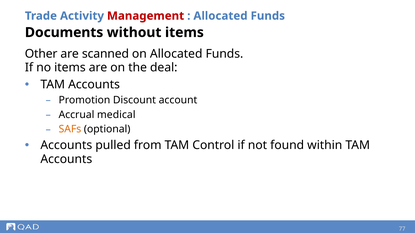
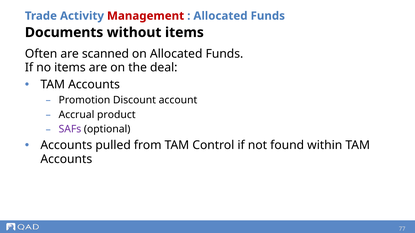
Other: Other -> Often (41, 54)
medical: medical -> product (116, 115)
SAFs colour: orange -> purple (70, 129)
